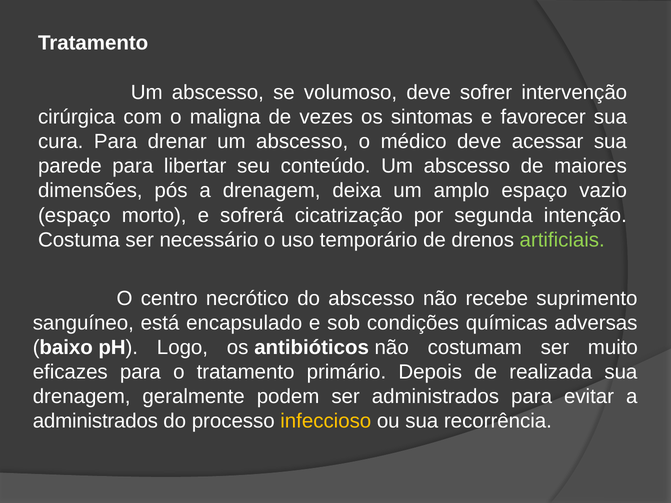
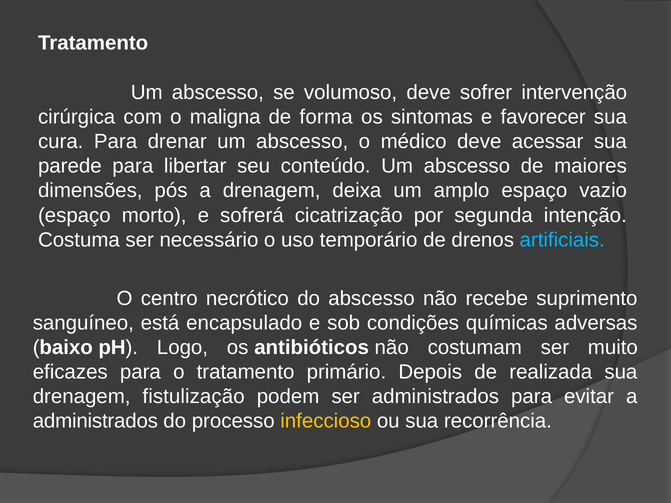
vezes: vezes -> forma (326, 117)
artificiais colour: light green -> light blue (562, 240)
geralmente: geralmente -> fistulização (194, 397)
